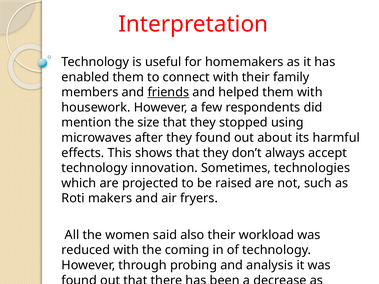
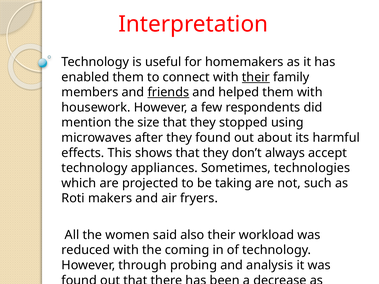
their underline: none -> present (256, 77)
innovation: innovation -> appliances (164, 168)
raised: raised -> taking (234, 183)
